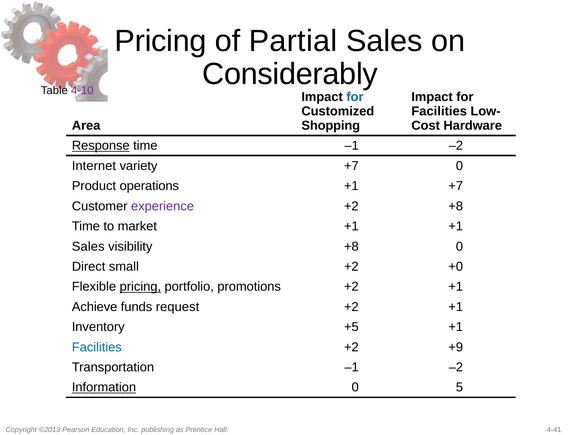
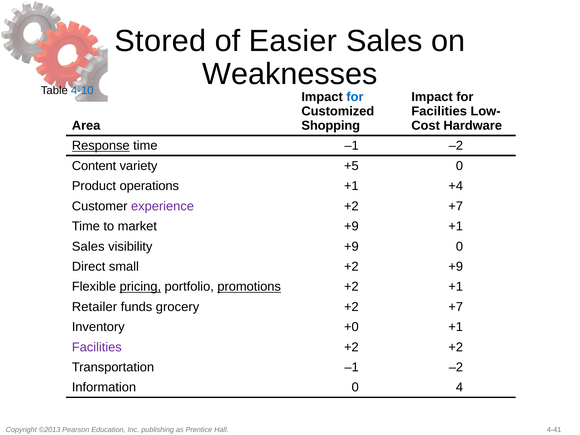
Pricing: Pricing -> Stored (160, 41)
Partial: Partial -> Easier (293, 41)
Considerably: Considerably -> Weaknesses (290, 74)
4-10 colour: purple -> blue (82, 91)
Internet: Internet -> Content (94, 166)
variety +7: +7 -> +5 (351, 166)
+1 +7: +7 -> +4 (456, 186)
+8: +8 -> +7 (456, 206)
market +1: +1 -> +9 (351, 226)
visibility +8: +8 -> +9 (351, 246)
+2 +0: +0 -> +9 (456, 267)
promotions underline: none -> present (249, 287)
Achieve: Achieve -> Retailer (94, 307)
request: request -> grocery (177, 307)
+1: +1 -> +7 (456, 307)
+5: +5 -> +0 (351, 327)
Facilities colour: blue -> purple (97, 347)
+2 +9: +9 -> +2 (456, 347)
Information underline: present -> none (104, 387)
5: 5 -> 4 (459, 387)
